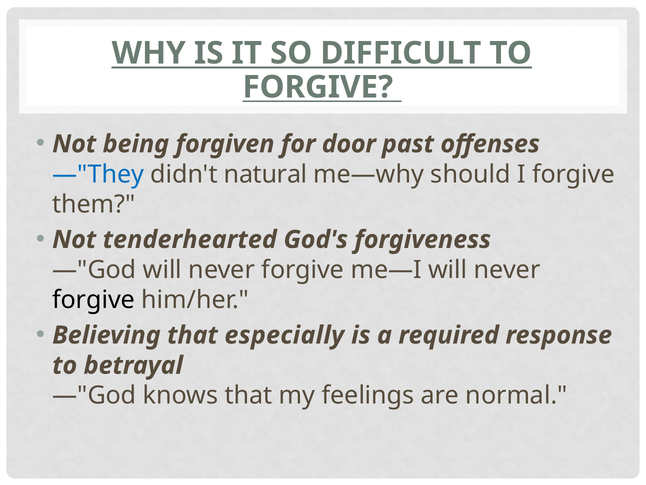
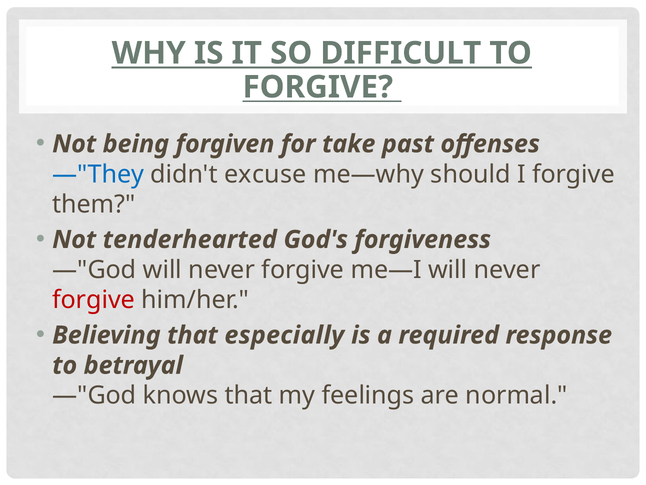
door: door -> take (349, 144)
natural: natural -> excuse (265, 174)
forgive colour: black -> red (94, 300)
